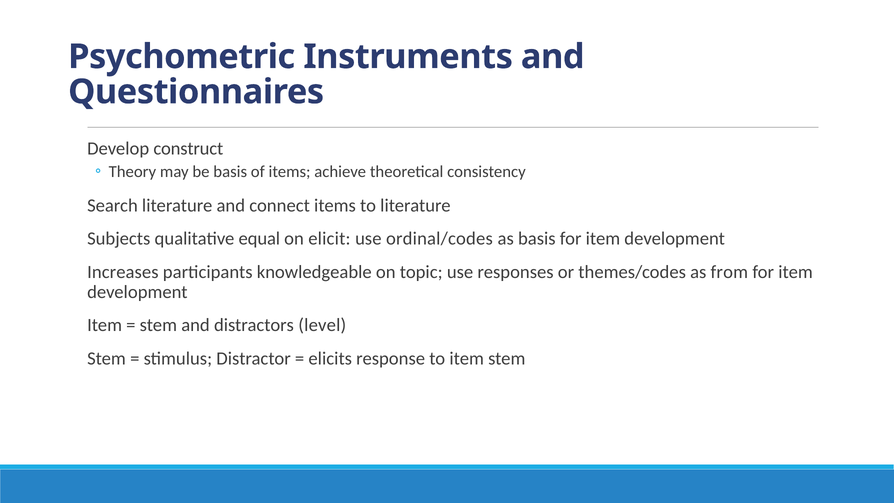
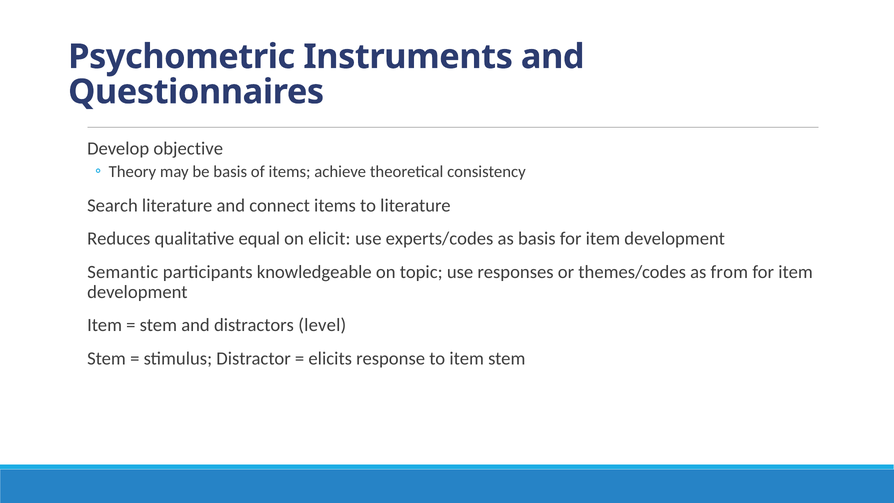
construct: construct -> objective (188, 149)
Subjects: Subjects -> Reduces (119, 239)
ordinal/codes: ordinal/codes -> experts/codes (440, 239)
Increases: Increases -> Semantic (123, 272)
